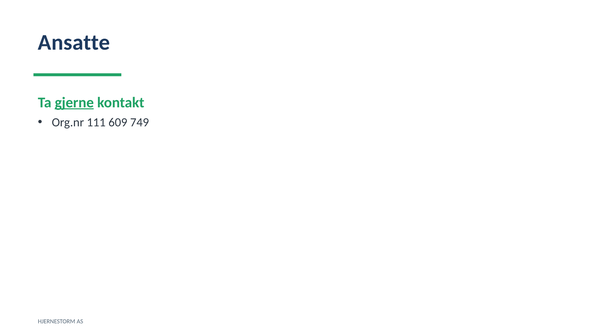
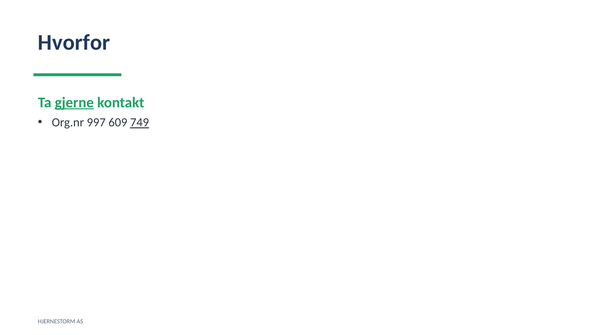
Ansatte: Ansatte -> Hvorfor (74, 42)
111: 111 -> 997 (96, 122)
749 underline: none -> present (140, 122)
